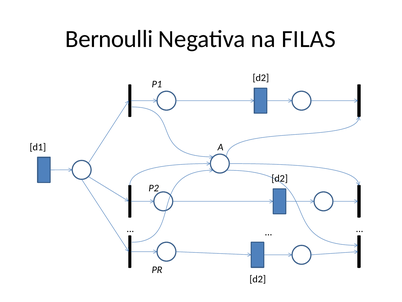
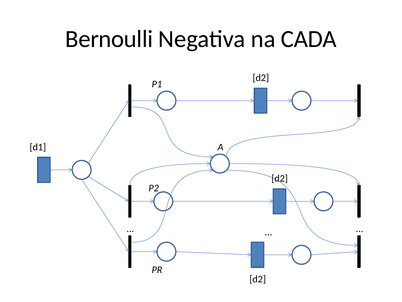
FILAS: FILAS -> CADA (309, 39)
